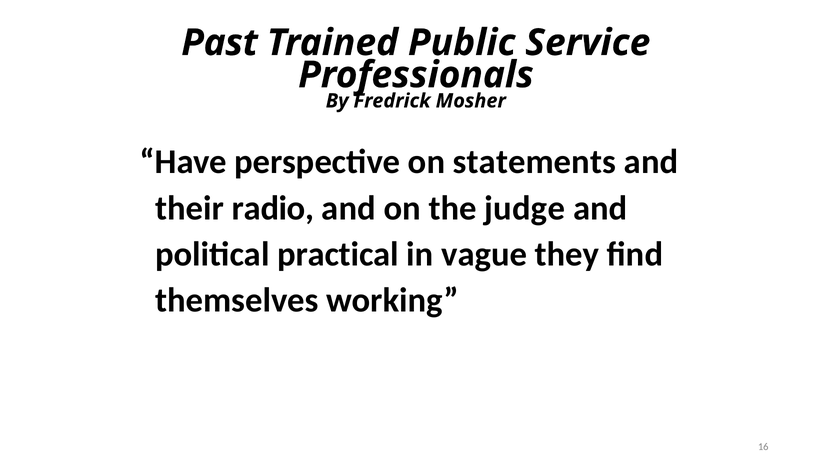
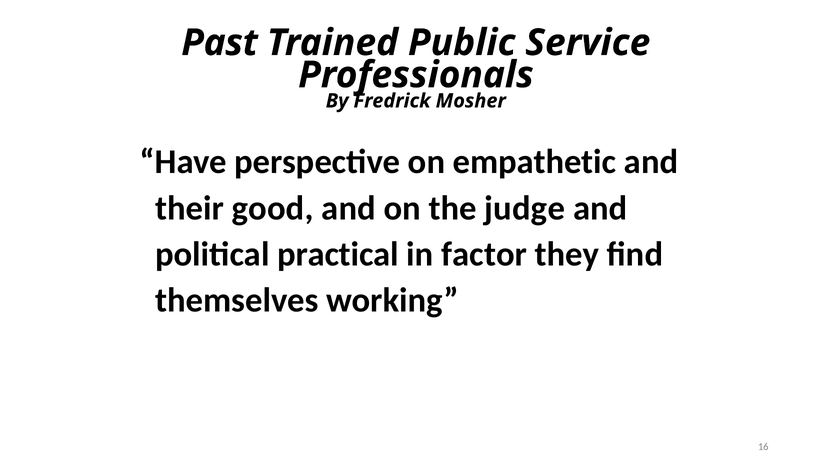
statements: statements -> empathetic (535, 162)
radio: radio -> good (273, 208)
vague: vague -> factor (484, 254)
